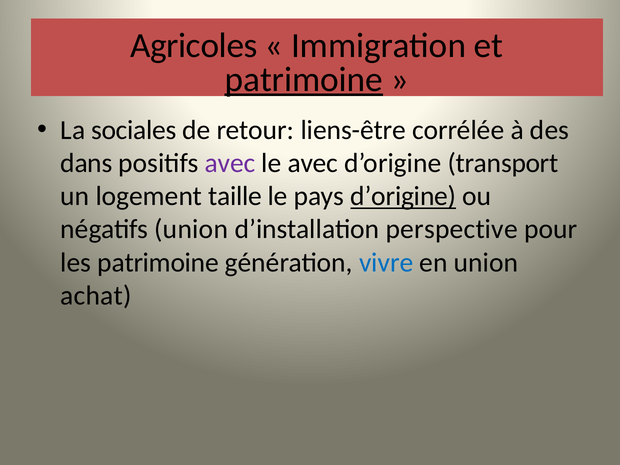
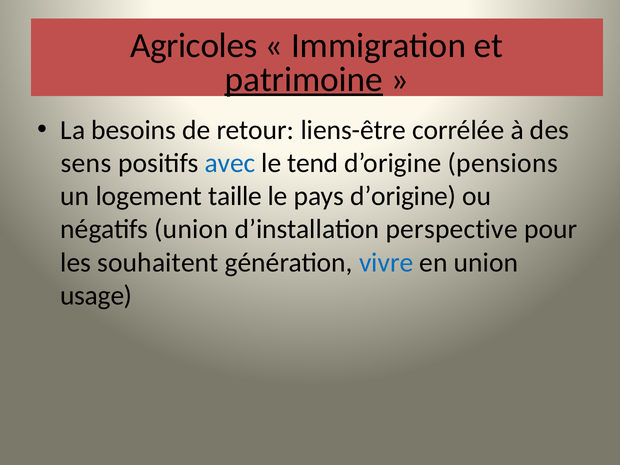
sociales: sociales -> besoins (134, 130)
dans: dans -> sens (86, 163)
avec colour: purple -> blue (230, 163)
le avec: avec -> tend (313, 163)
transport: transport -> pensions (503, 163)
d’origine underline: present -> none (403, 196)
les patrimoine: patrimoine -> souhaitent (158, 262)
achat: achat -> usage (96, 296)
